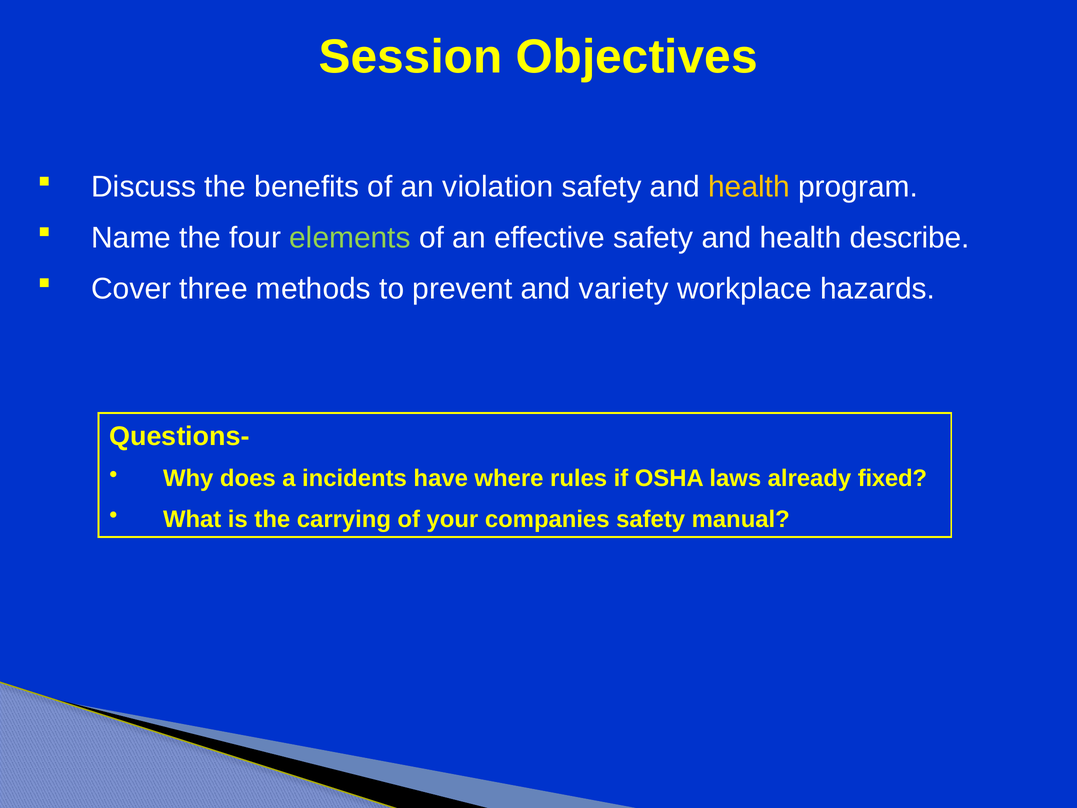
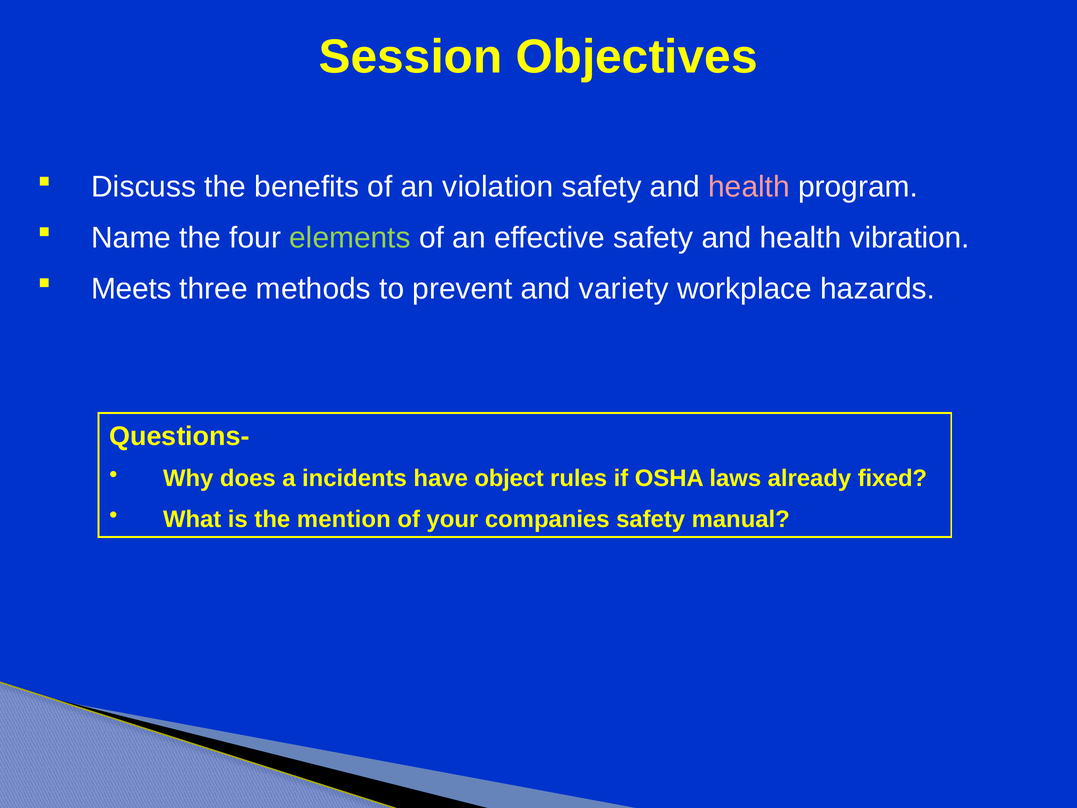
health colour: yellow -> pink (749, 187)
describe: describe -> vibration (910, 238)
Cover: Cover -> Meets (131, 289)
where: where -> object (509, 478)
carrying: carrying -> mention (344, 519)
